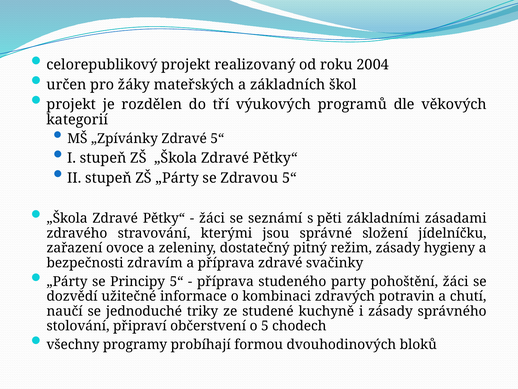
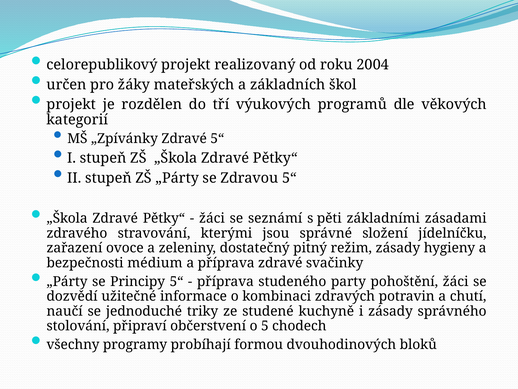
zdravím: zdravím -> médium (155, 262)
